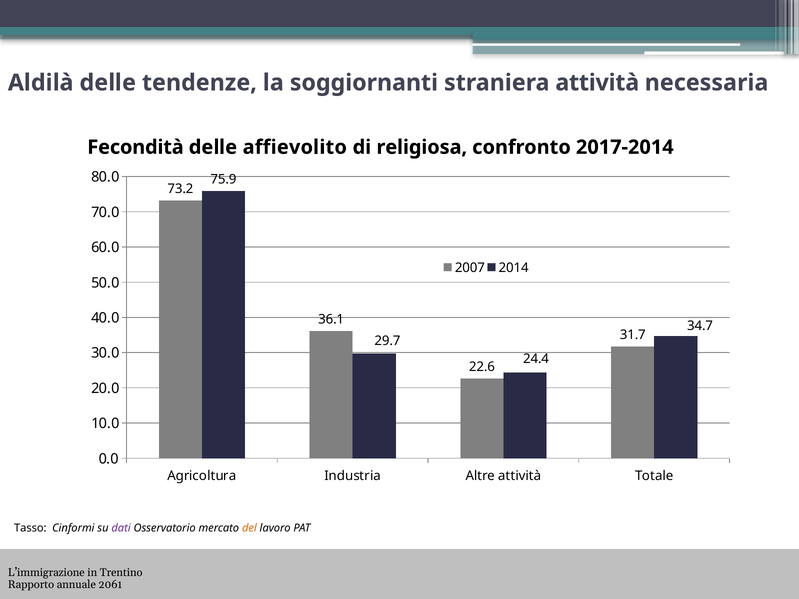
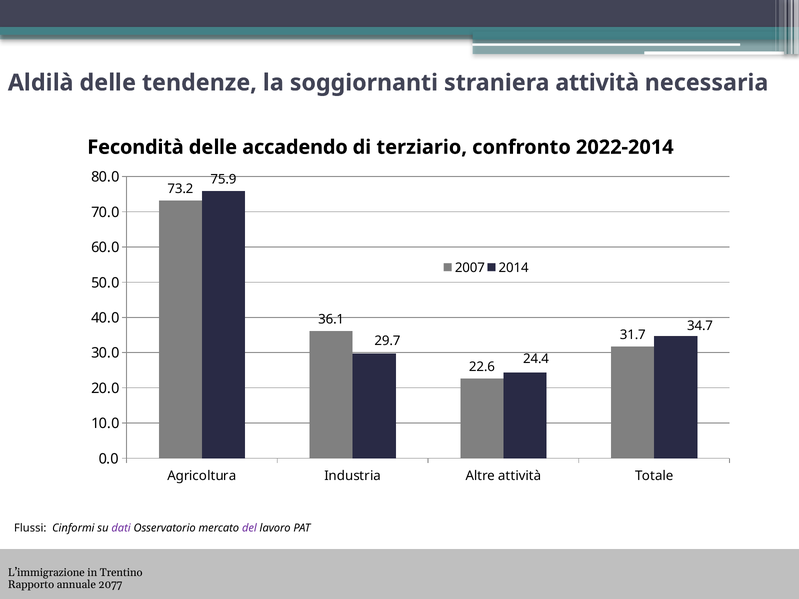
affievolito: affievolito -> accadendo (295, 147)
religiosa: religiosa -> terziario (422, 147)
2017-2014: 2017-2014 -> 2022-2014 (625, 147)
Tasso: Tasso -> Flussi (30, 528)
del colour: orange -> purple (249, 528)
2061: 2061 -> 2077 (110, 585)
